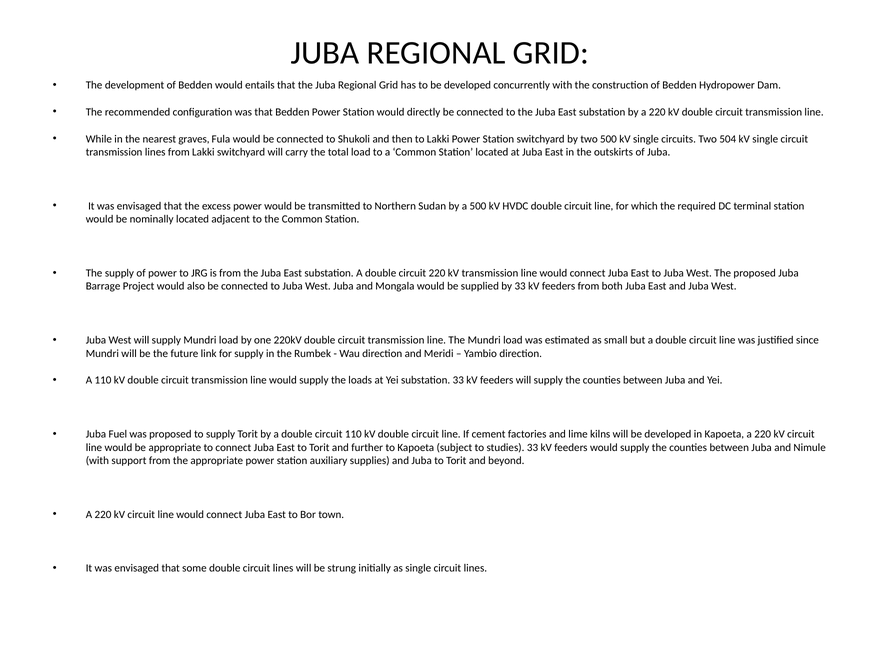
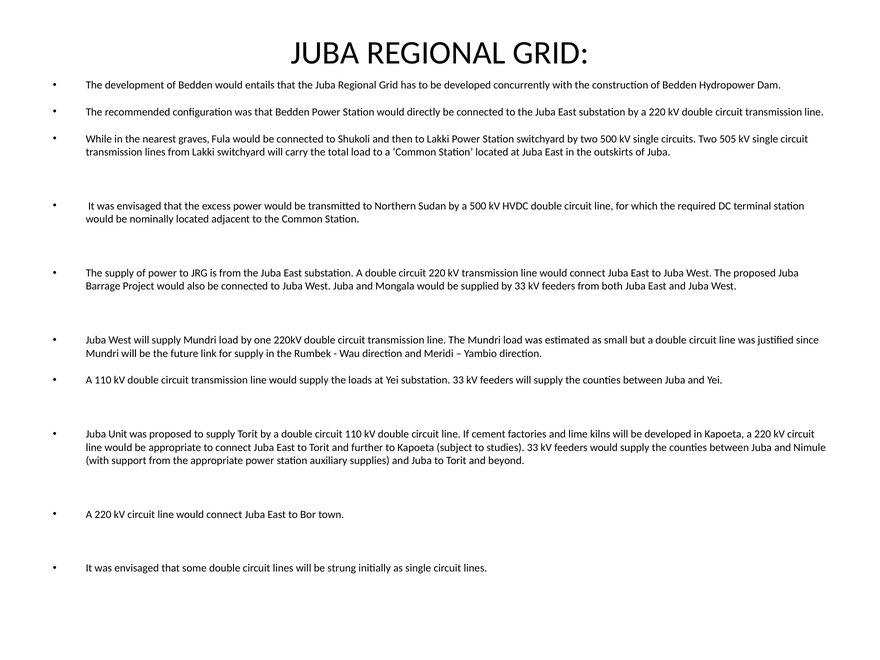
504: 504 -> 505 (728, 139)
Fuel: Fuel -> Unit (118, 434)
